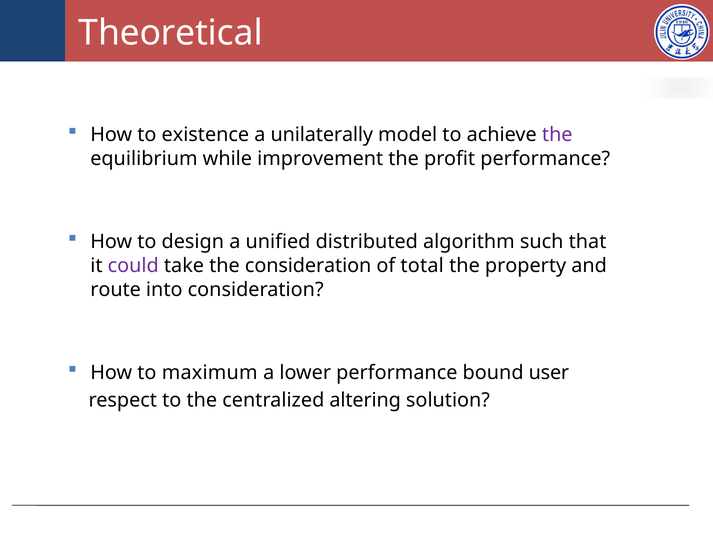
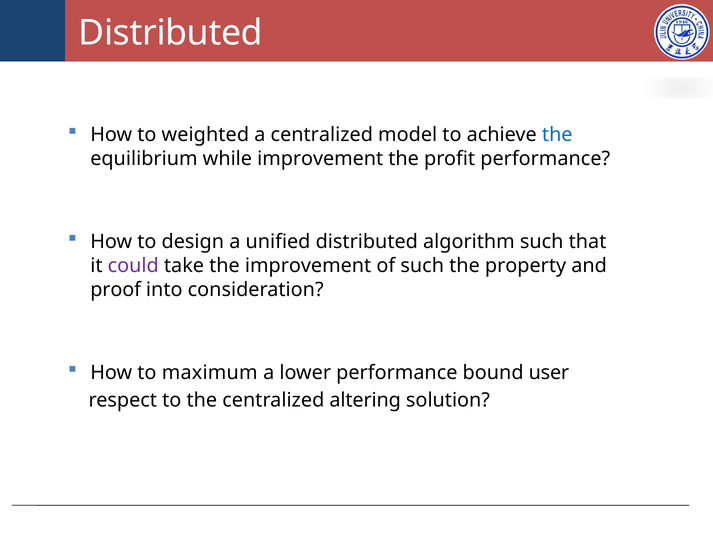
Theoretical: Theoretical -> Distributed (171, 33)
existence: existence -> weighted (205, 135)
a unilaterally: unilaterally -> centralized (322, 135)
the colour: purple -> blue (557, 135)
the consideration: consideration -> improvement (308, 266)
of total: total -> such (422, 266)
route: route -> proof (116, 289)
